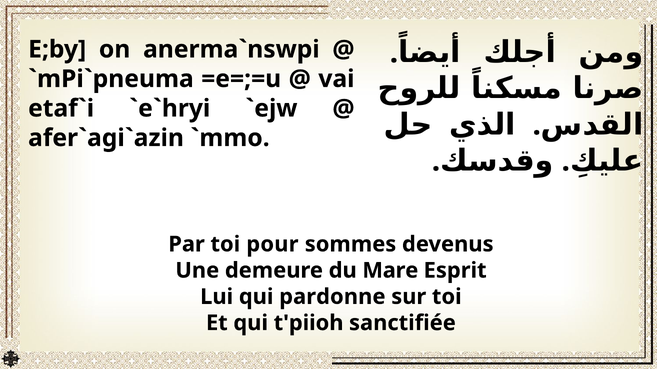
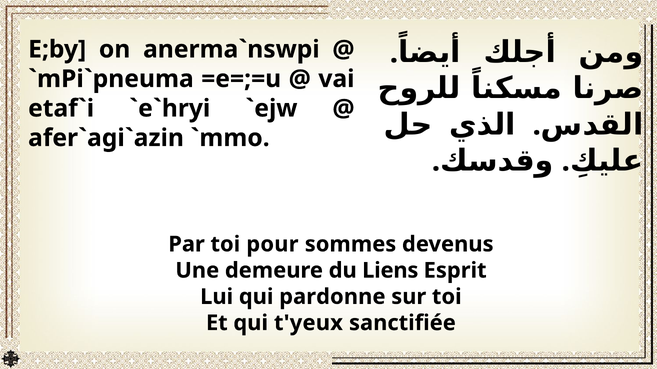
Mare: Mare -> Liens (390, 271)
t'piioh: t'piioh -> t'yeux (308, 323)
